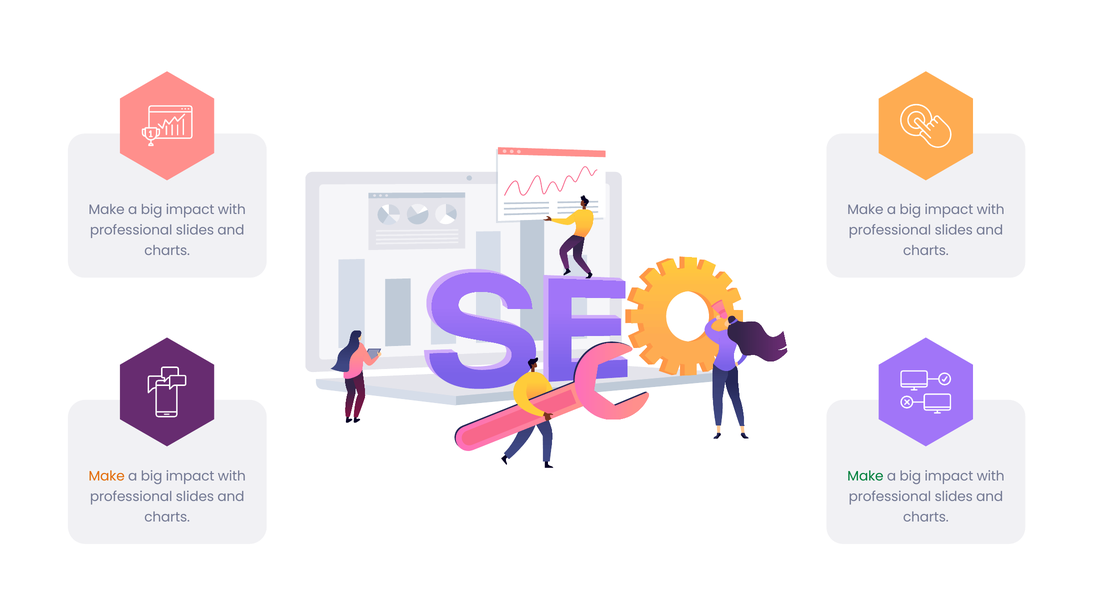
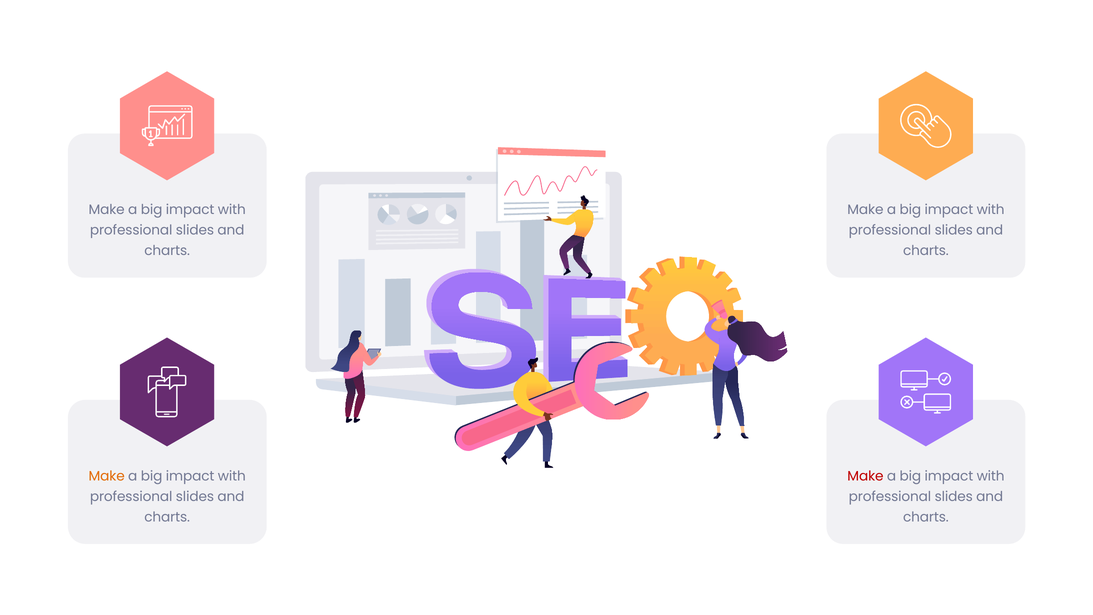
Make colour: green -> red (865, 476)
